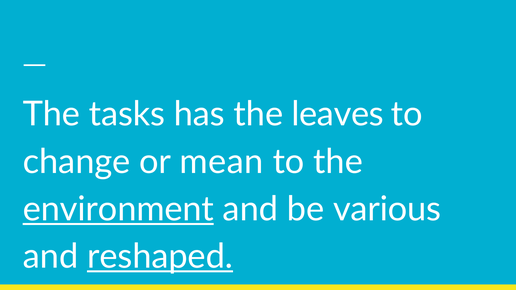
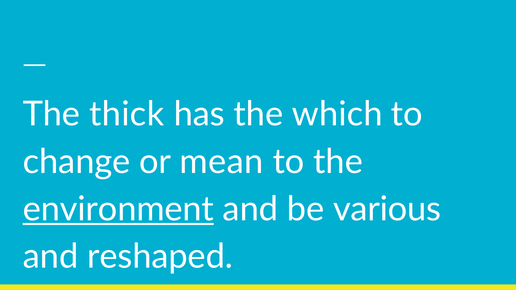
tasks: tasks -> thick (127, 114)
leaves: leaves -> which (337, 114)
reshaped underline: present -> none (160, 257)
